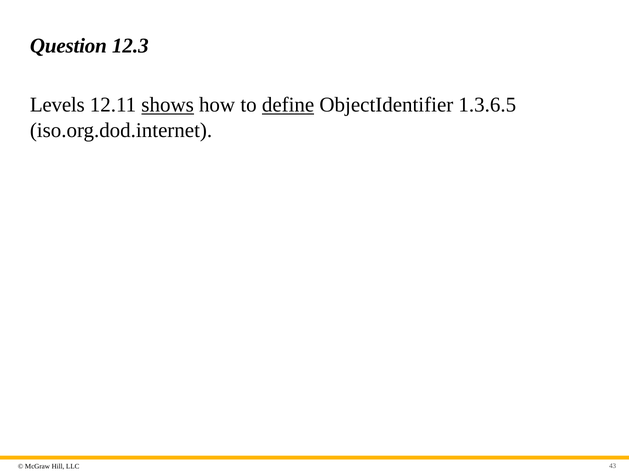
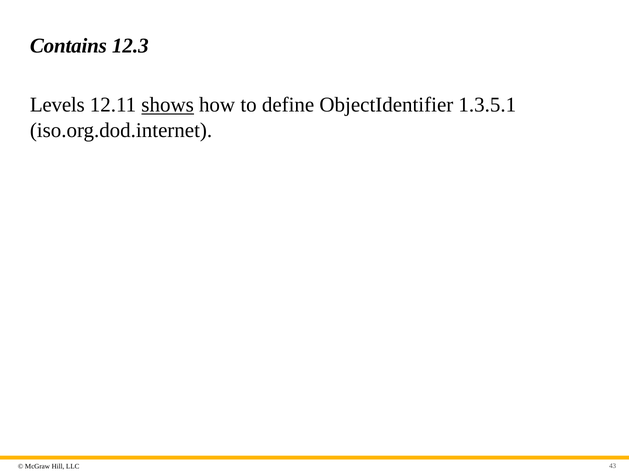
Question: Question -> Contains (68, 46)
define underline: present -> none (288, 105)
1.3.6.5: 1.3.6.5 -> 1.3.5.1 (487, 105)
